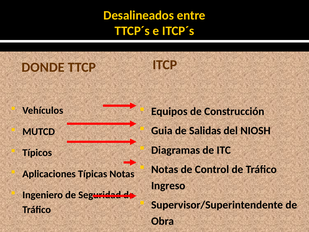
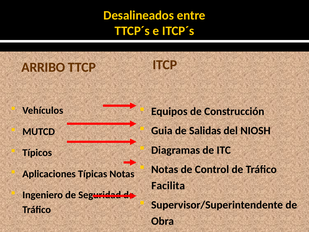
DONDE: DONDE -> ARRIBO (43, 67)
Ingreso: Ingreso -> Facilita (168, 185)
